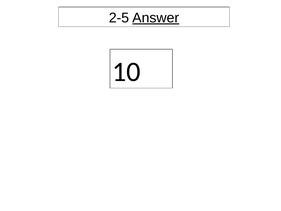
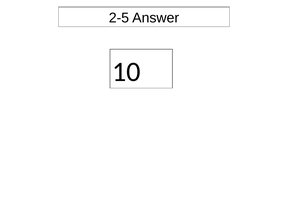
Answer underline: present -> none (156, 18)
